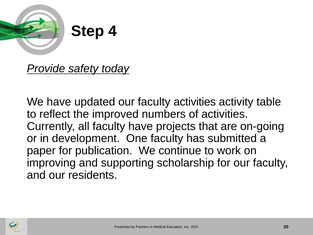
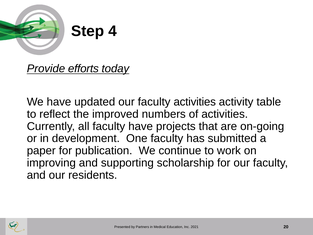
safety: safety -> efforts (83, 69)
